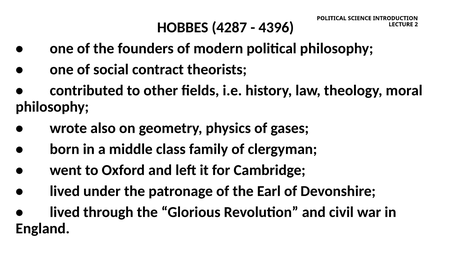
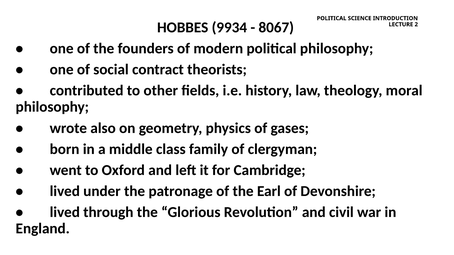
4287: 4287 -> 9934 (229, 28)
4396: 4396 -> 8067 (276, 28)
